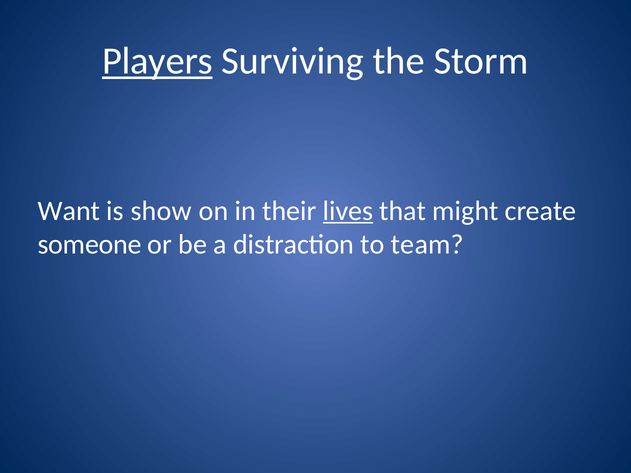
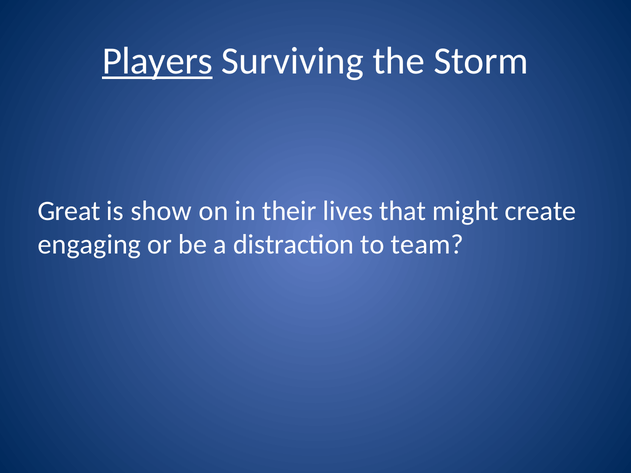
Want: Want -> Great (69, 211)
lives underline: present -> none (348, 211)
someone: someone -> engaging (89, 245)
